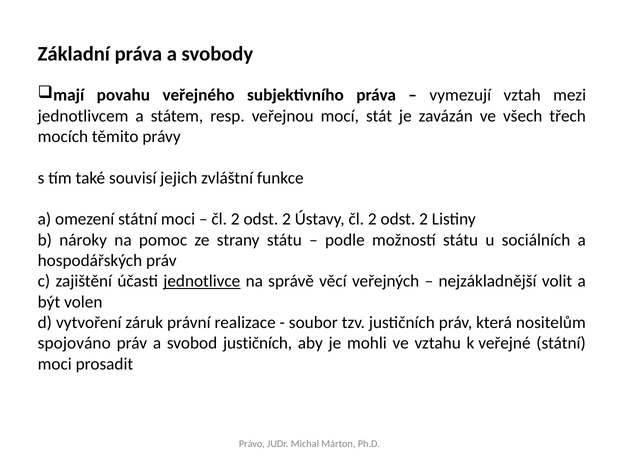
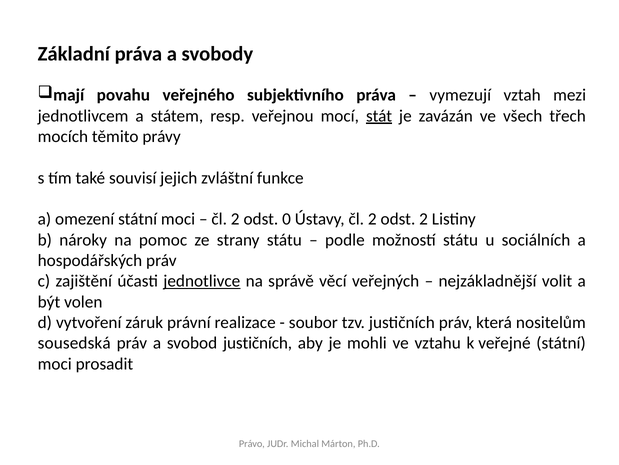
stát underline: none -> present (379, 116)
2: 2 -> 0 (287, 219)
spojováno: spojováno -> sousedská (74, 343)
